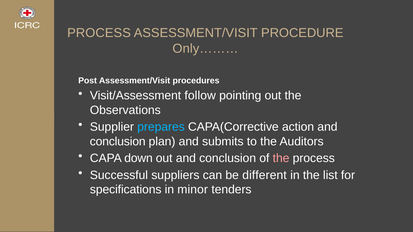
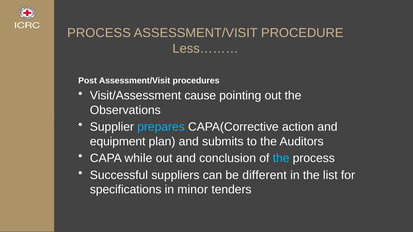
Only………: Only……… -> Less……… (205, 49)
follow: follow -> cause (200, 96)
conclusion: conclusion -> equipment (118, 142)
down: down -> while (138, 158)
the colour: pink -> light blue (281, 158)
